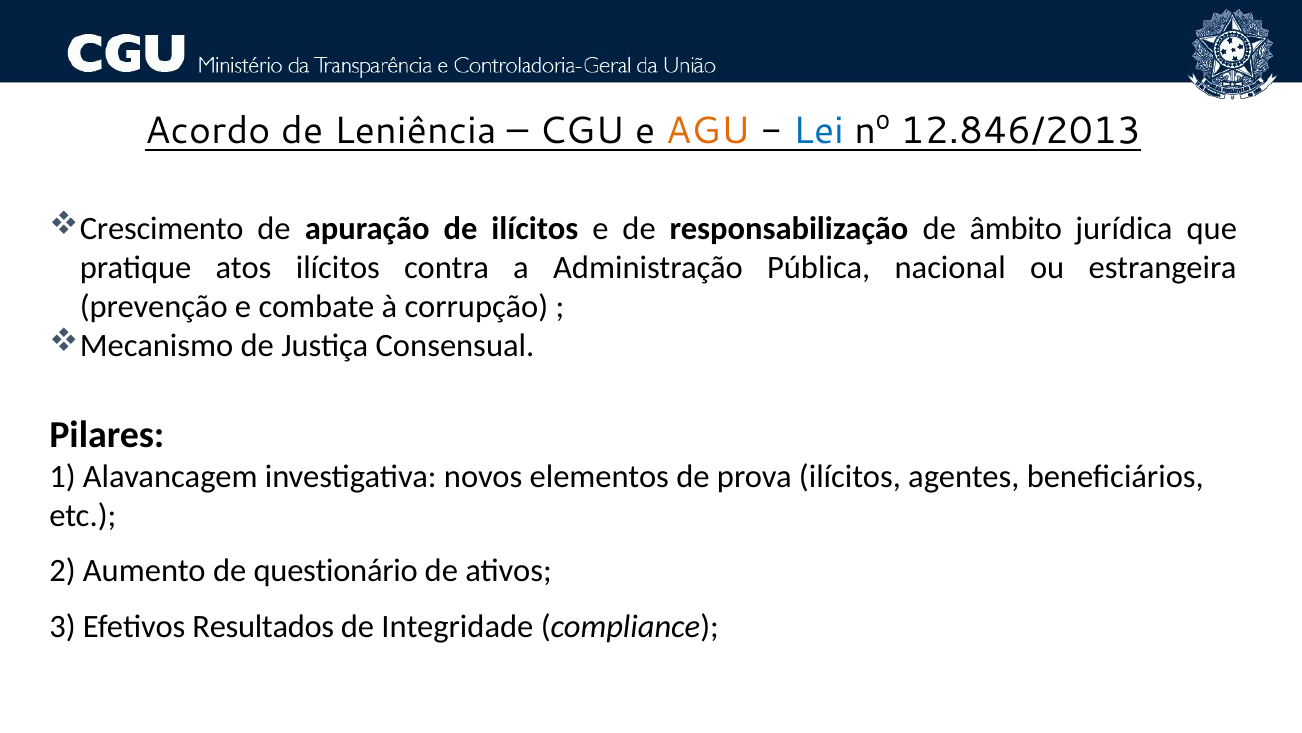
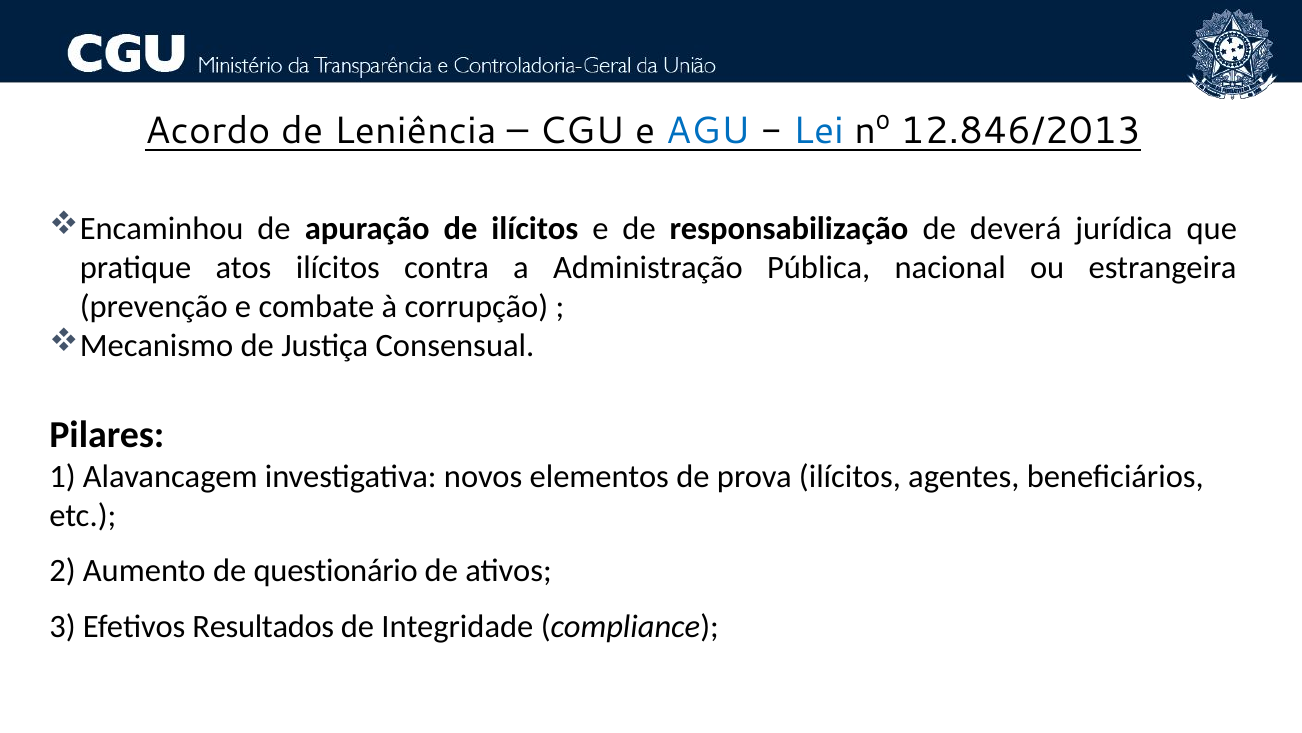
AGU colour: orange -> blue (708, 131)
Crescimento: Crescimento -> Encaminhou (162, 229)
âmbito: âmbito -> deverá (1016, 229)
